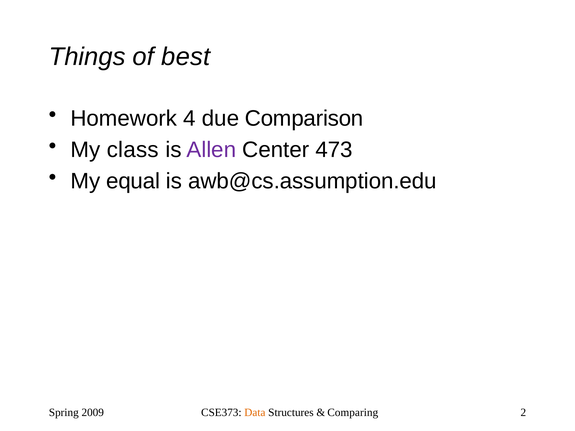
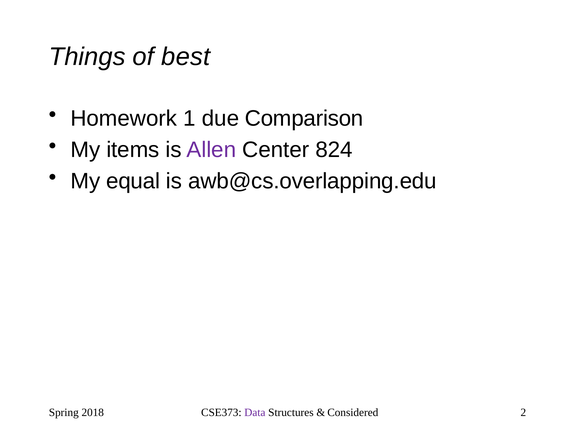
4: 4 -> 1 (190, 118)
class: class -> items (133, 150)
473: 473 -> 824 (334, 150)
awb@cs.assumption.edu: awb@cs.assumption.edu -> awb@cs.overlapping.edu (312, 181)
2009: 2009 -> 2018 (93, 413)
Data colour: orange -> purple (255, 413)
Comparing: Comparing -> Considered (353, 413)
